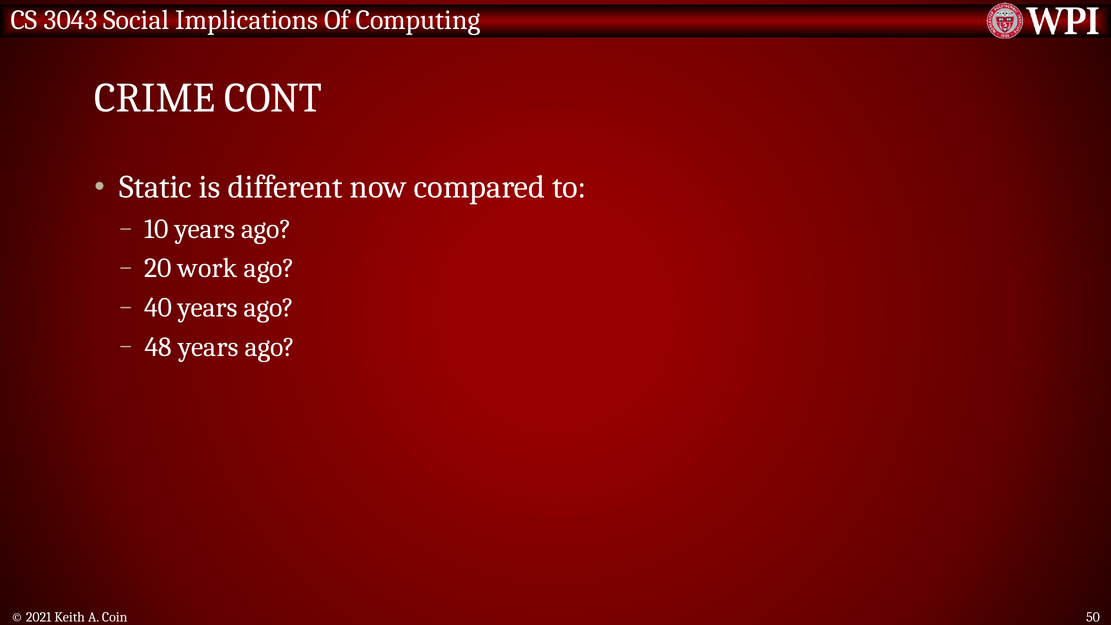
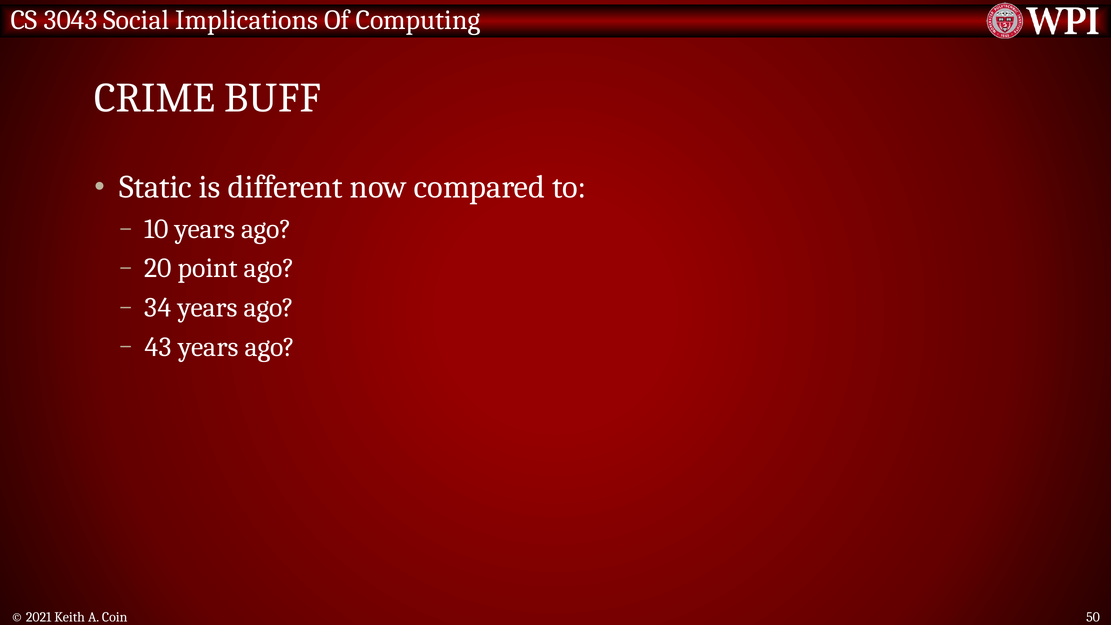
CONT: CONT -> BUFF (273, 98)
work: work -> point (208, 268)
40: 40 -> 34 (158, 308)
48: 48 -> 43 (158, 347)
